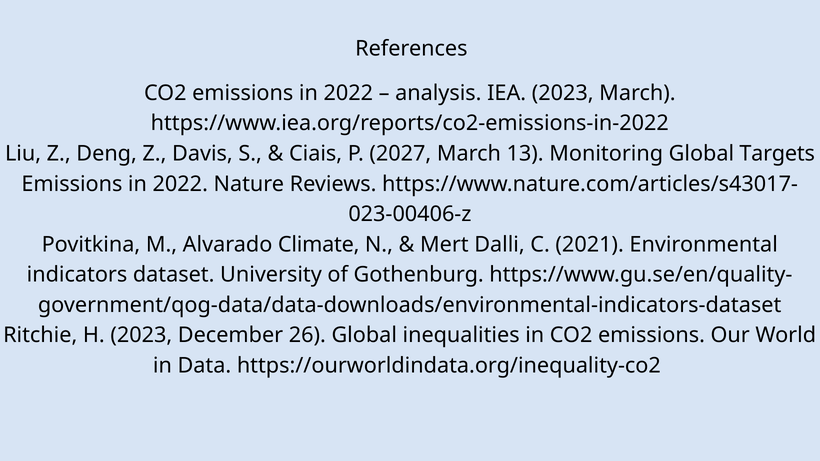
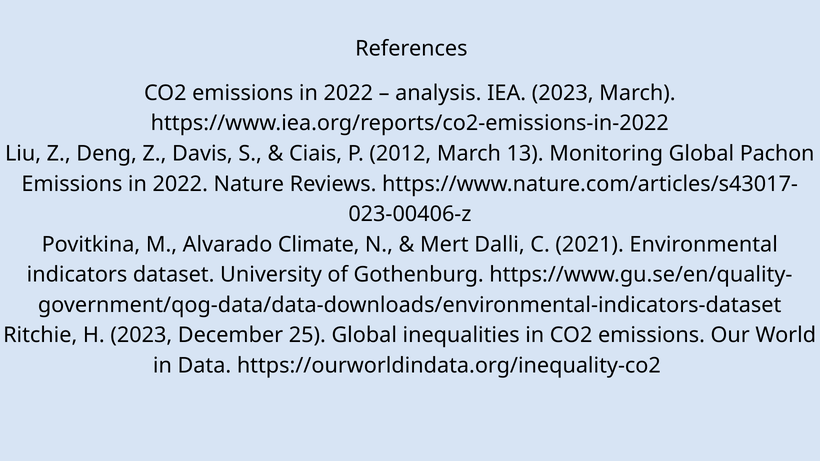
2027: 2027 -> 2012 (400, 154)
Targets: Targets -> Pachon (777, 154)
26: 26 -> 25 (307, 336)
